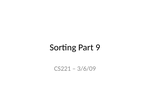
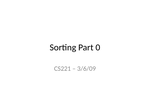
9: 9 -> 0 (98, 48)
